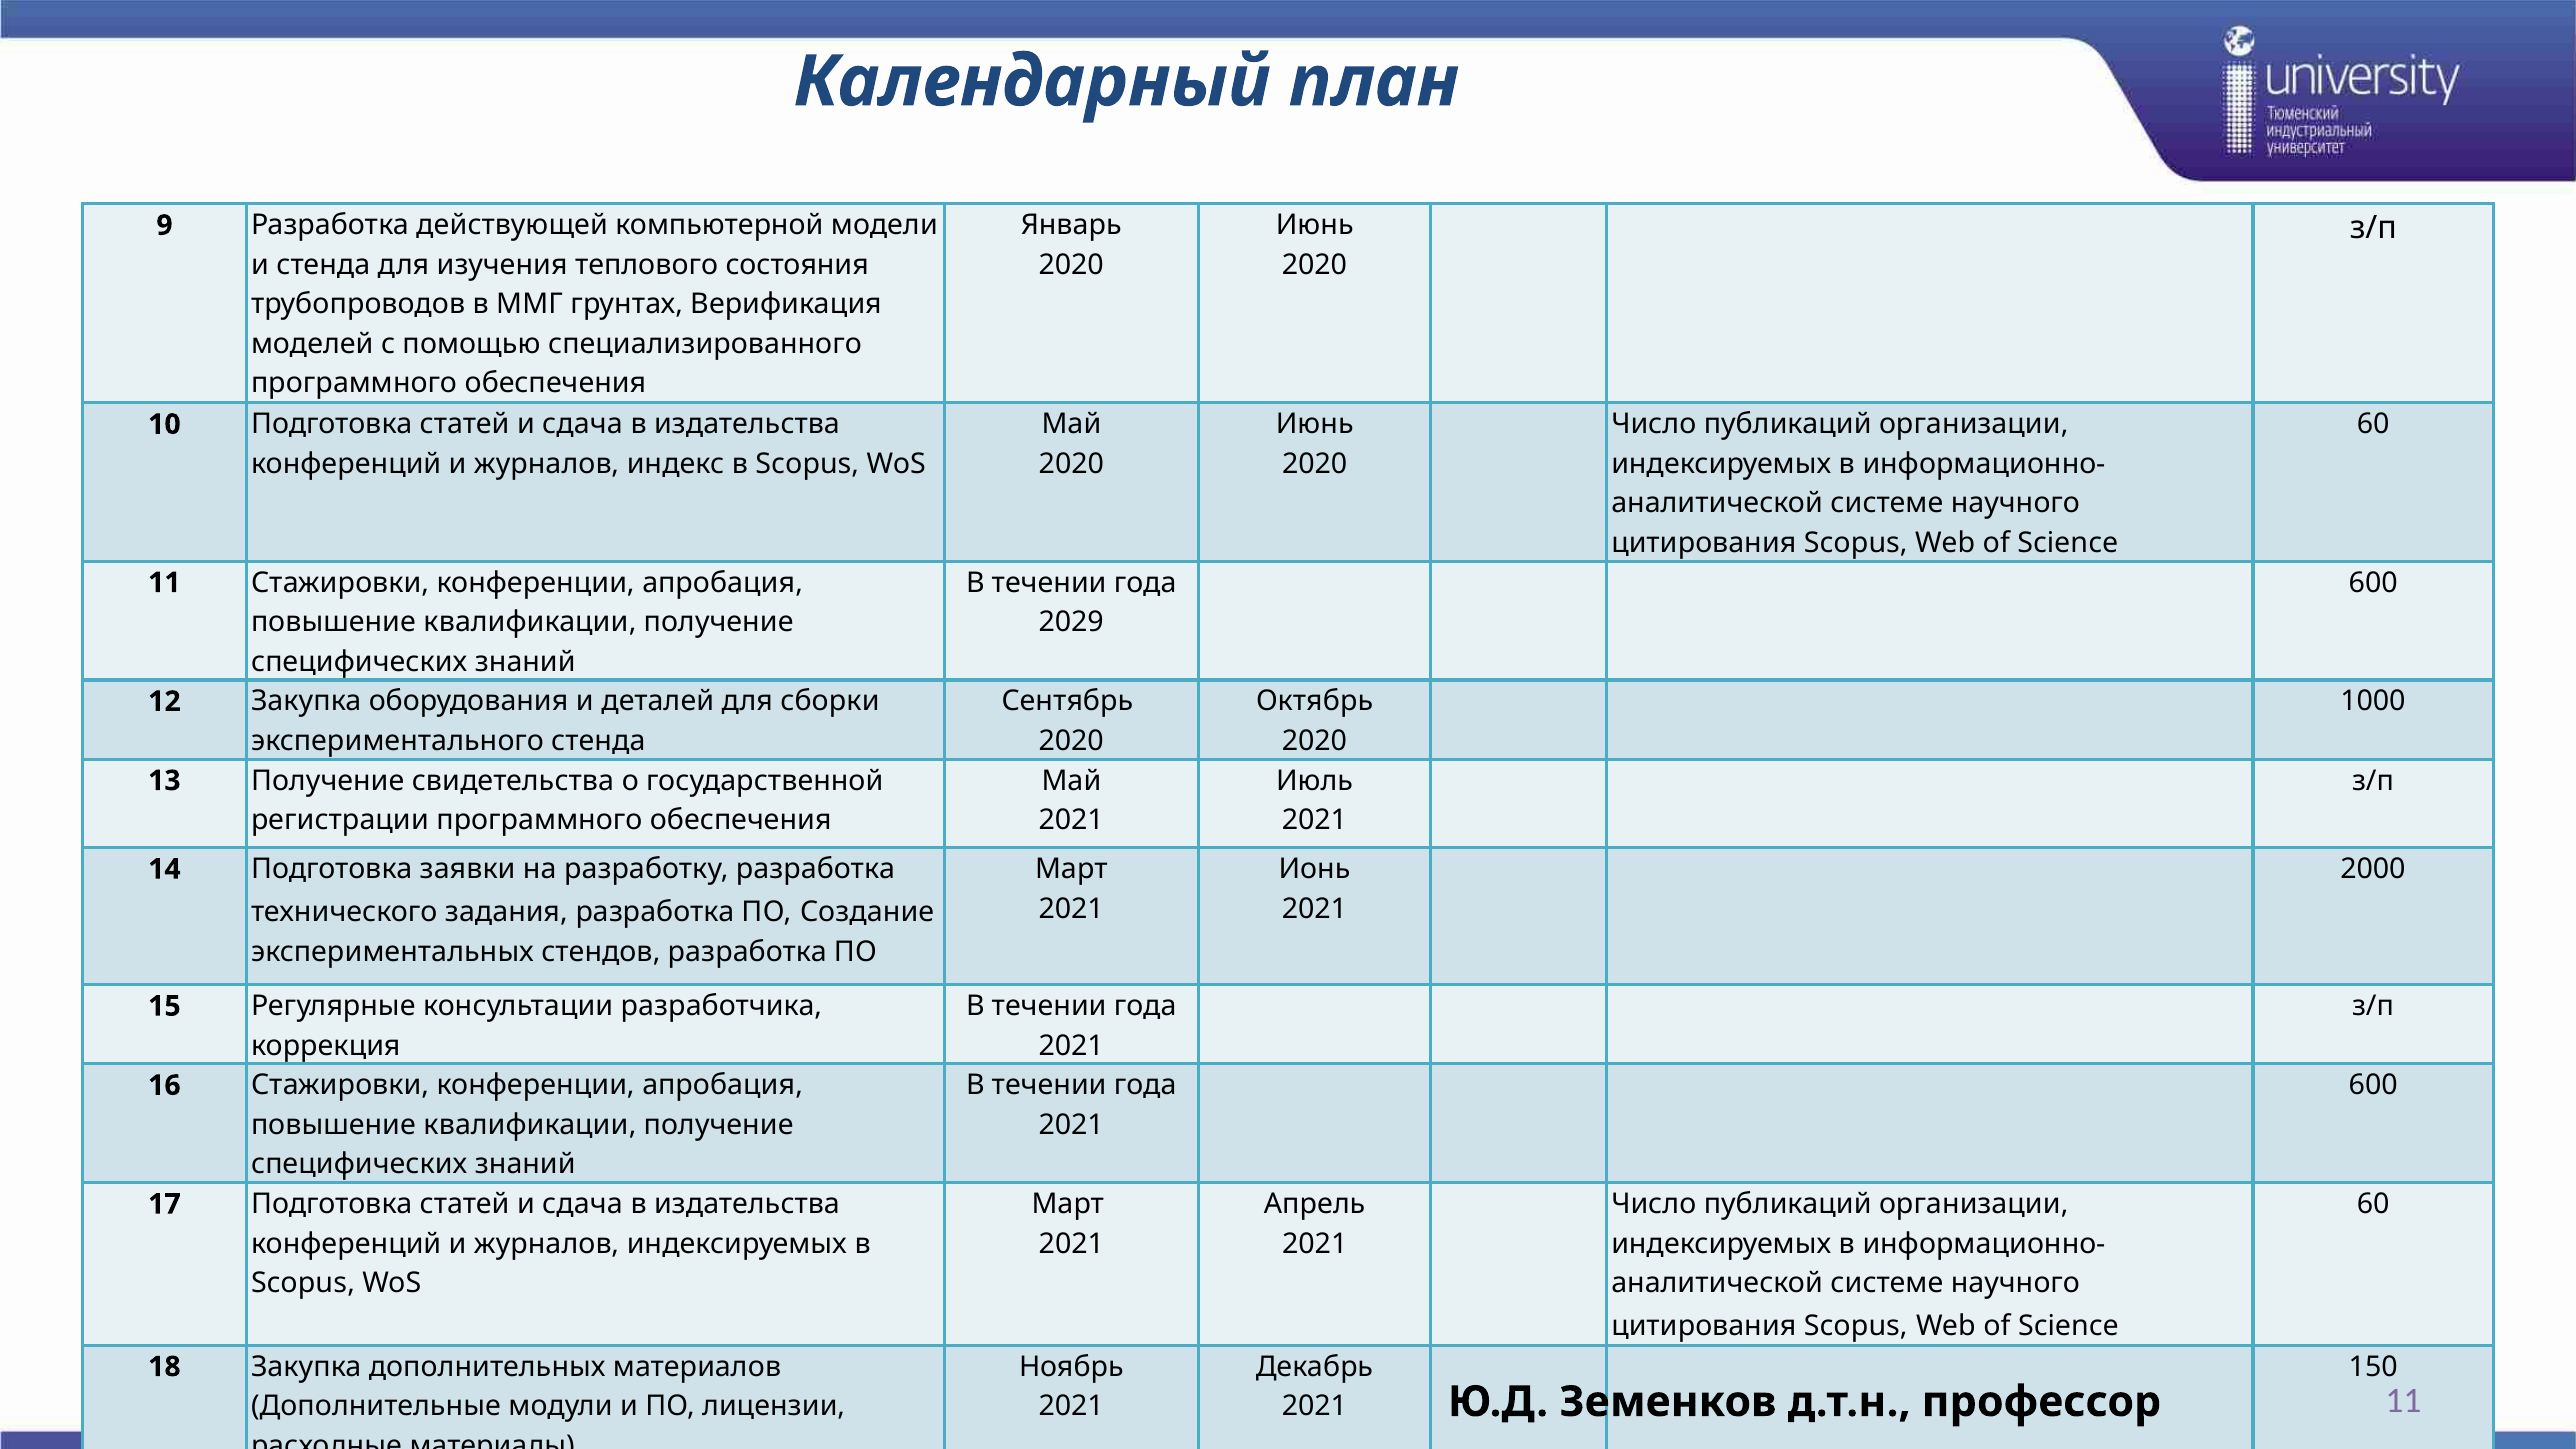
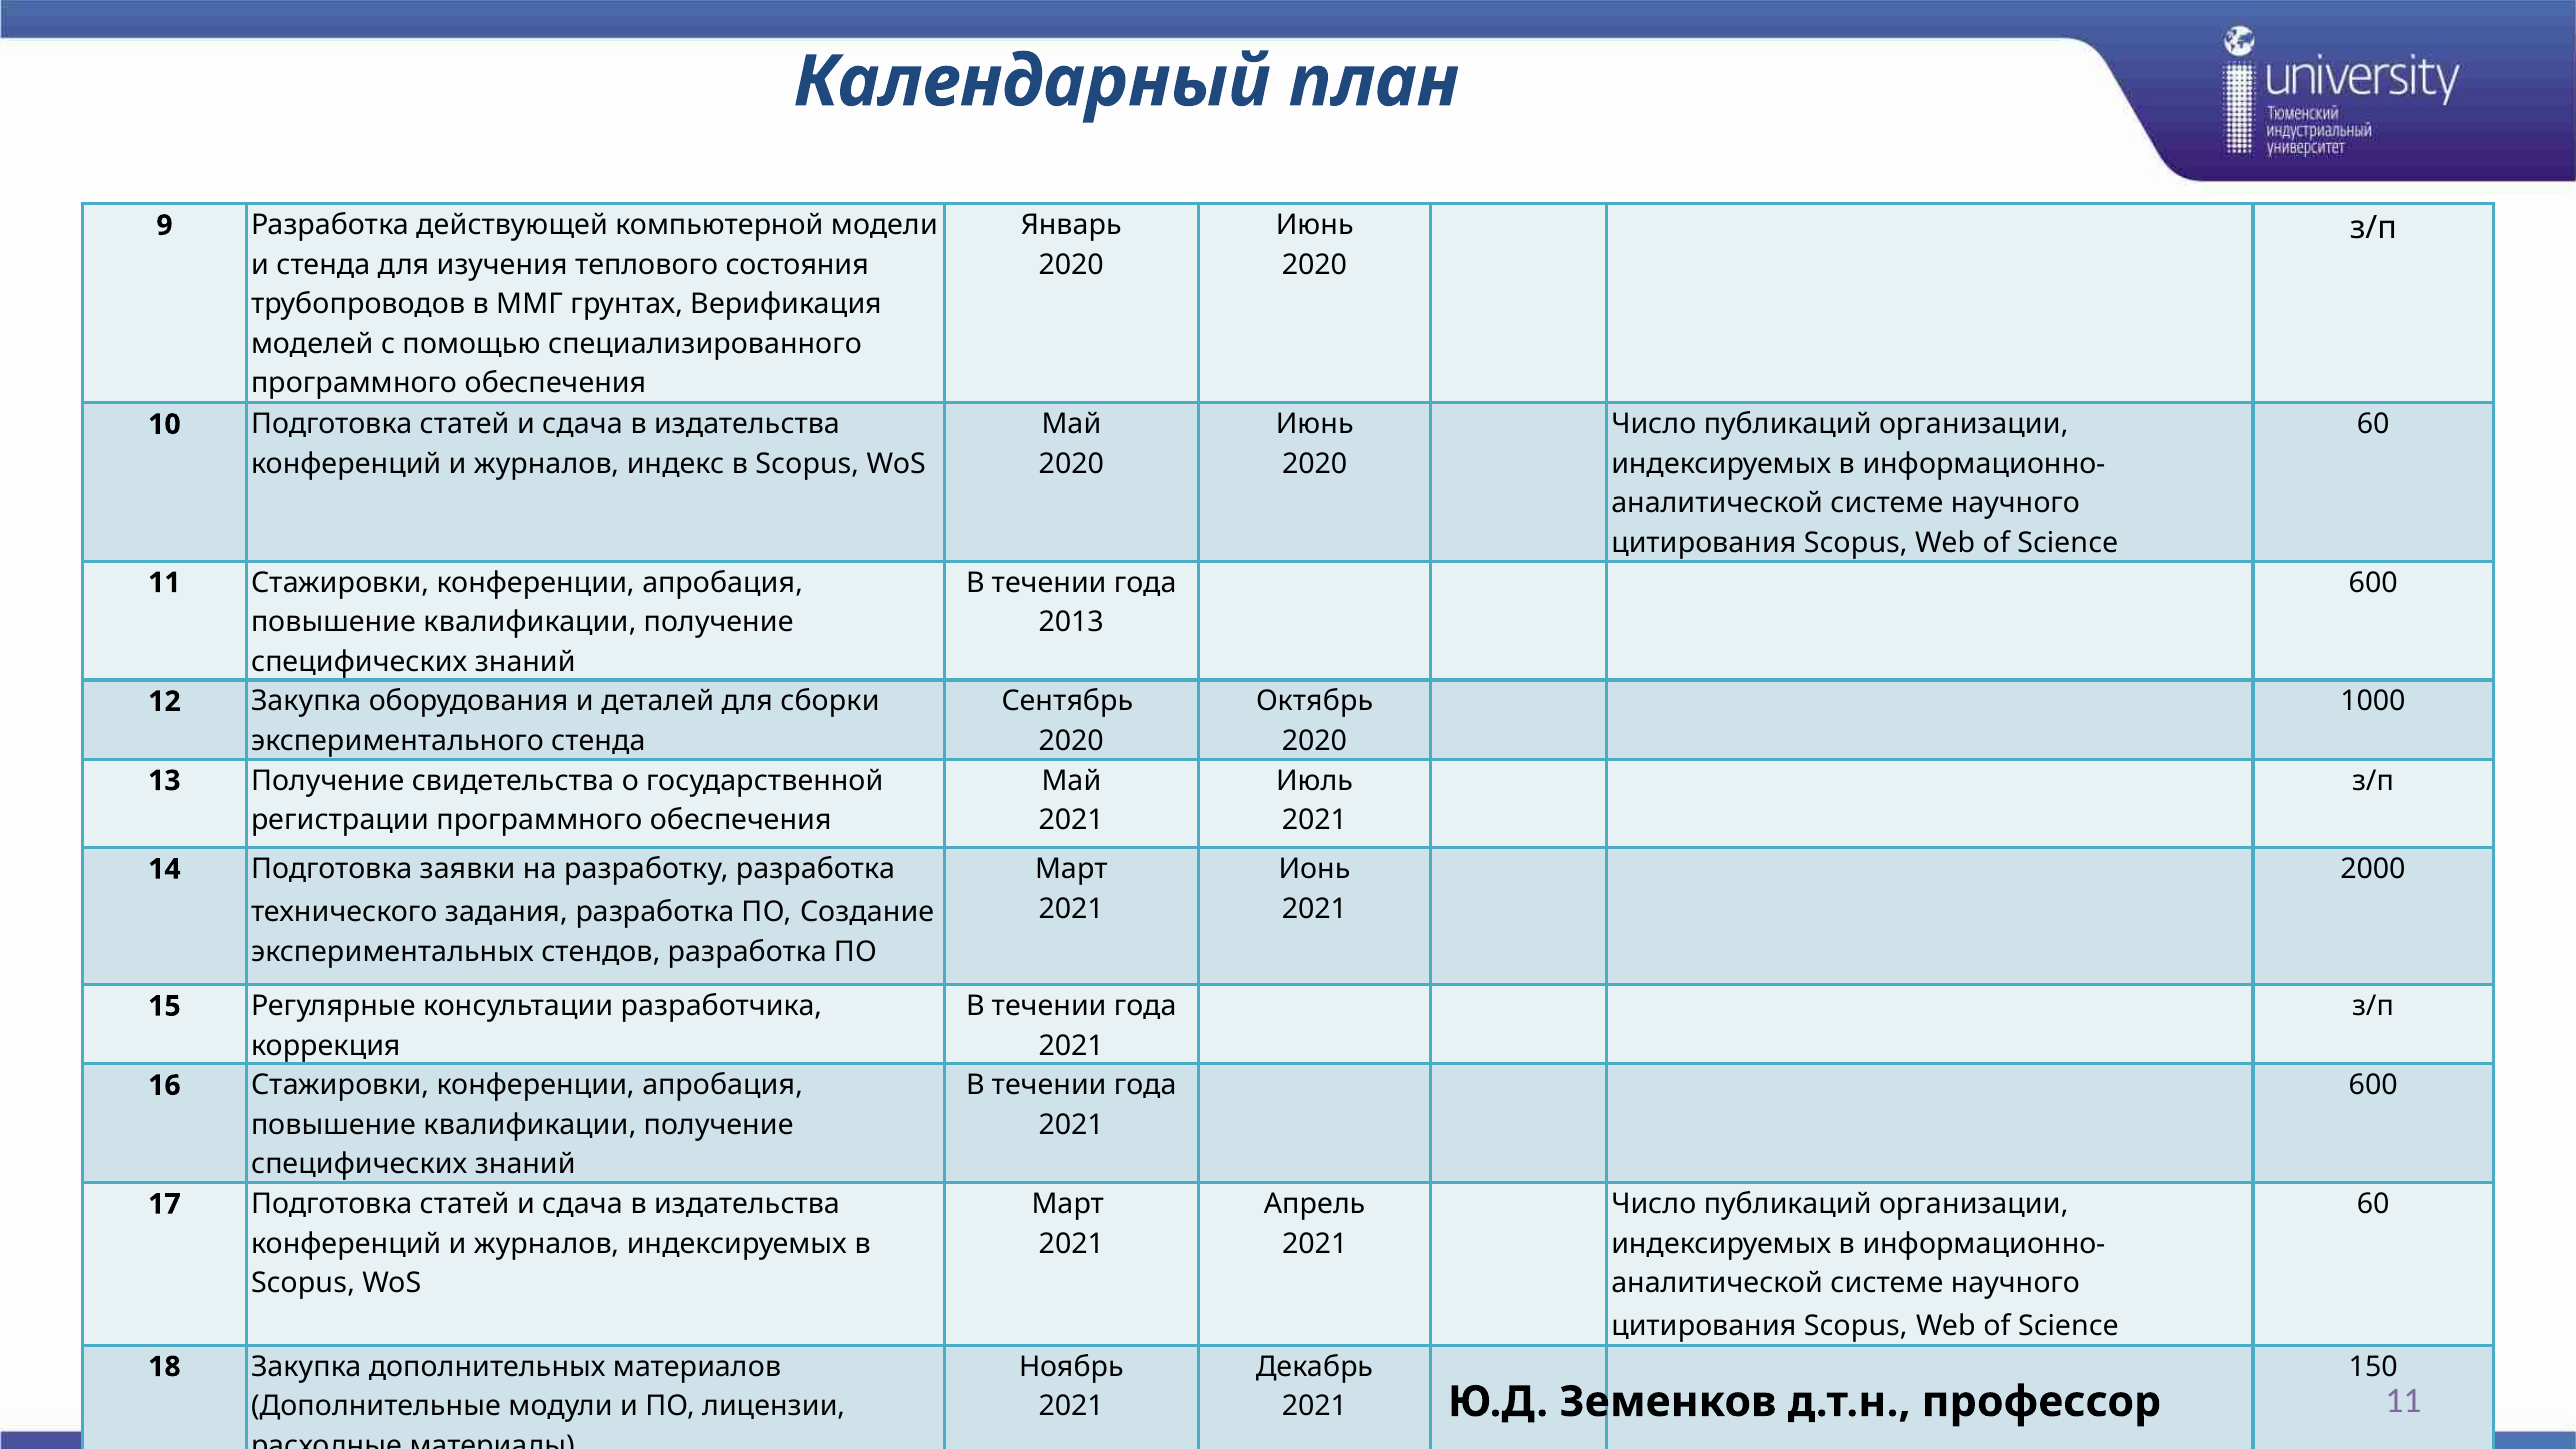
2029: 2029 -> 2013 (1071, 622)
